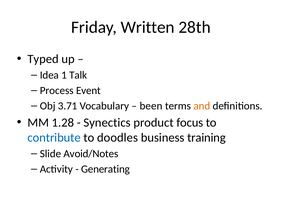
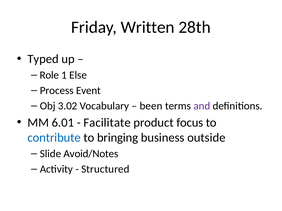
Idea: Idea -> Role (49, 75)
Talk: Talk -> Else (78, 75)
3.71: 3.71 -> 3.02 (68, 106)
and colour: orange -> purple (202, 106)
1.28: 1.28 -> 6.01 (63, 123)
Synectics: Synectics -> Facilitate (107, 123)
doodles: doodles -> bringing (118, 138)
training: training -> outside (206, 138)
Generating: Generating -> Structured (105, 169)
